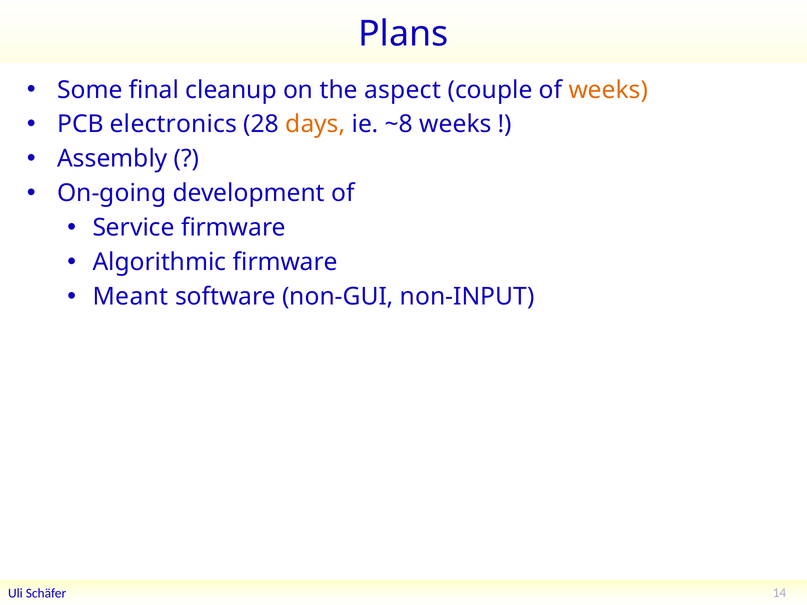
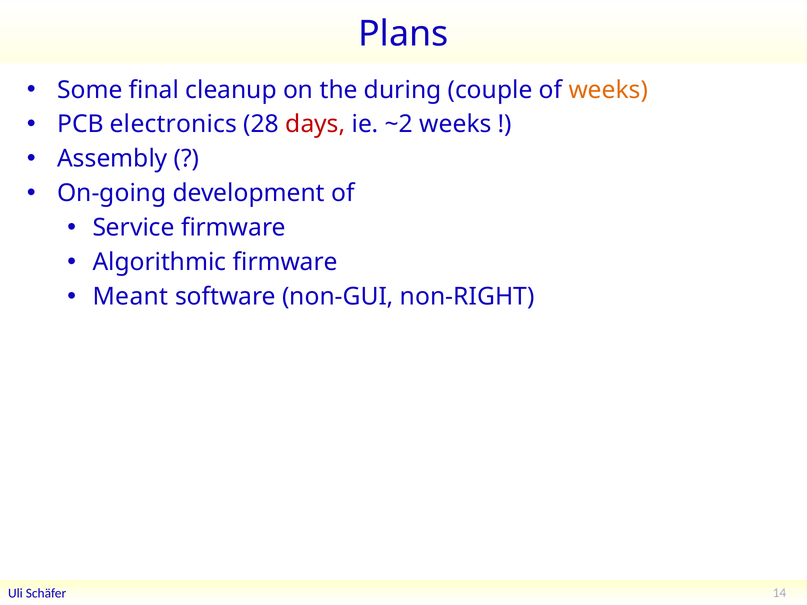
aspect: aspect -> during (403, 90)
days colour: orange -> red (315, 124)
~8: ~8 -> ~2 (399, 124)
non-INPUT: non-INPUT -> non-RIGHT (467, 297)
